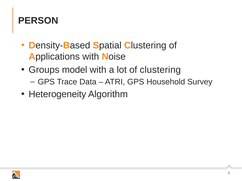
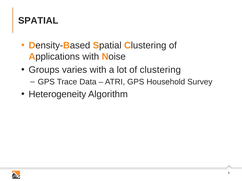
PERSON: PERSON -> SPATIAL (38, 21)
model: model -> varies (75, 70)
